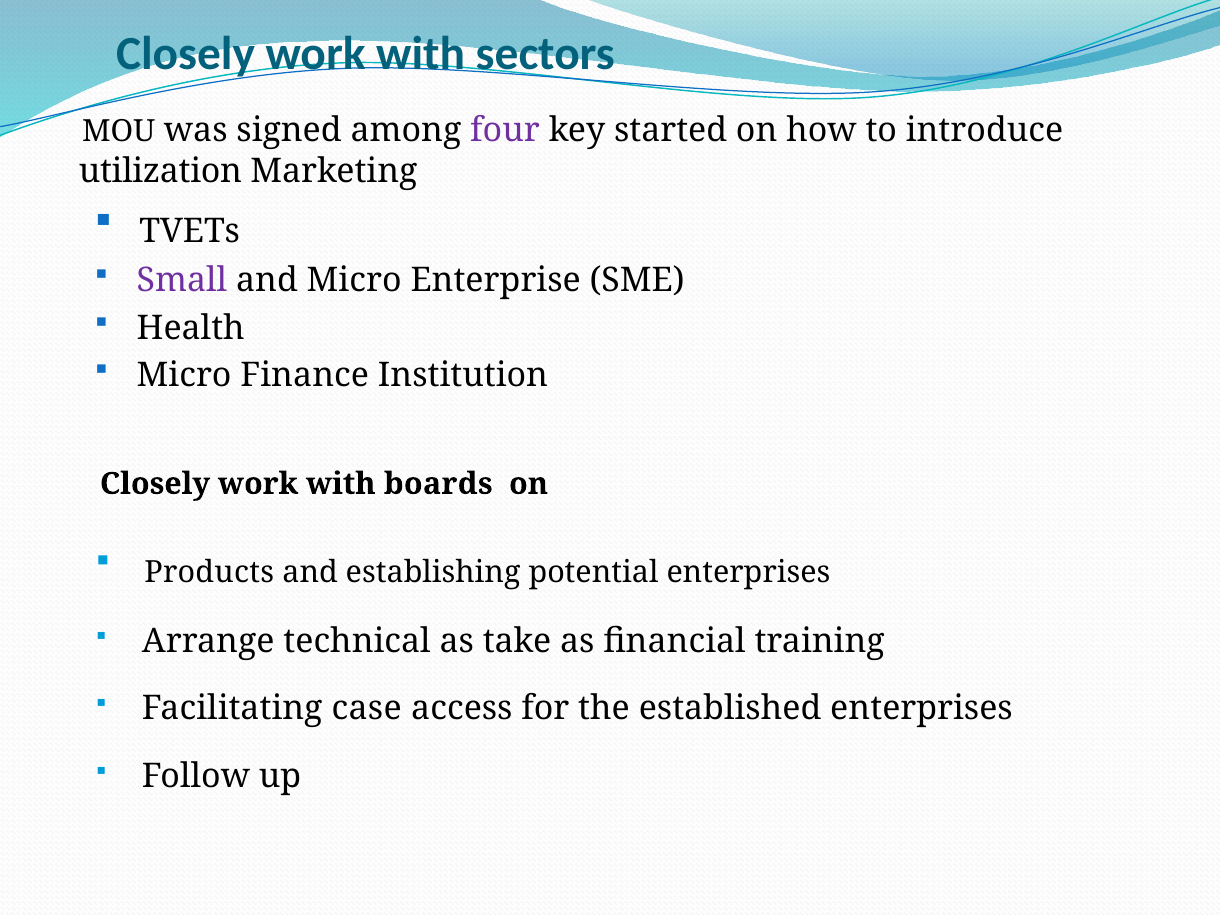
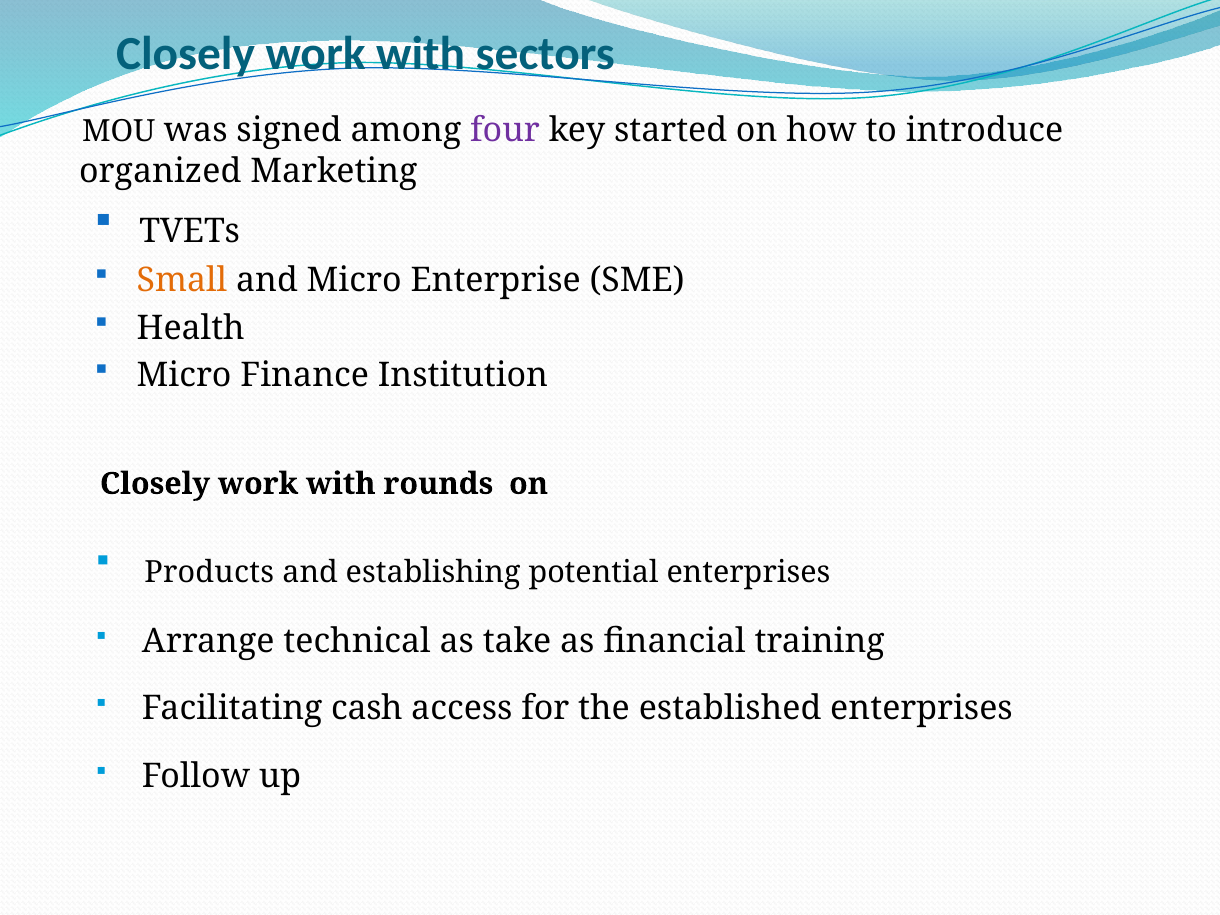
utilization: utilization -> organized (160, 171)
Small colour: purple -> orange (182, 280)
boards: boards -> rounds (438, 484)
case: case -> cash (367, 709)
